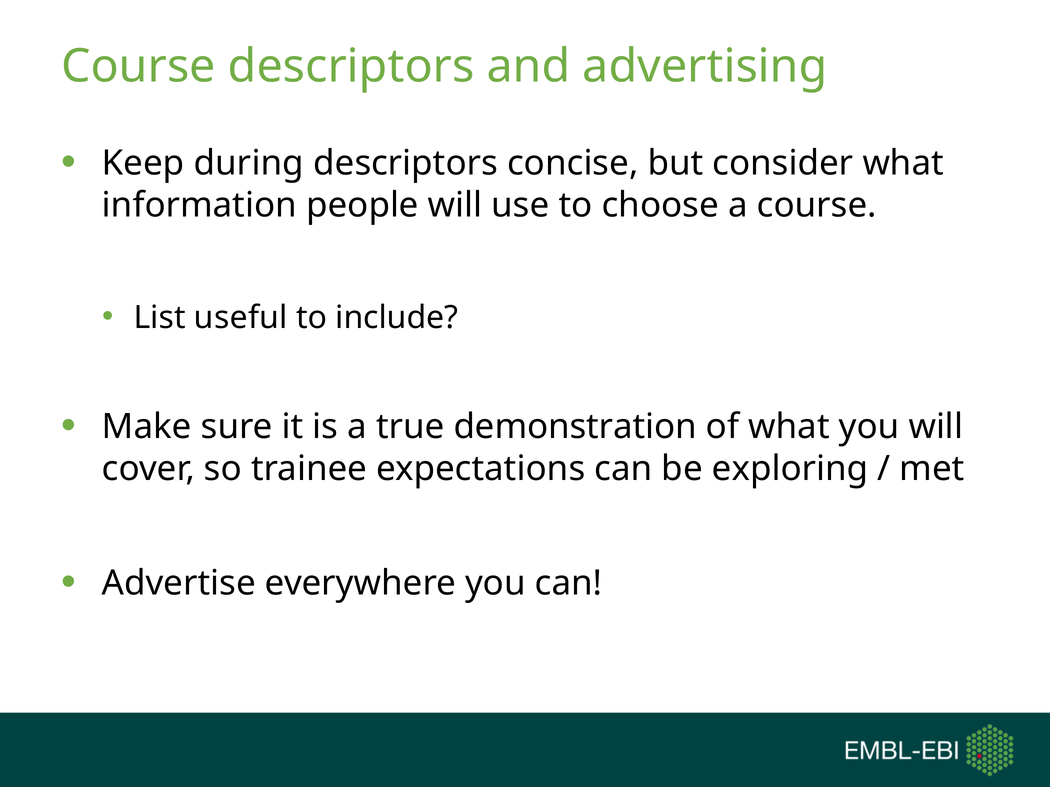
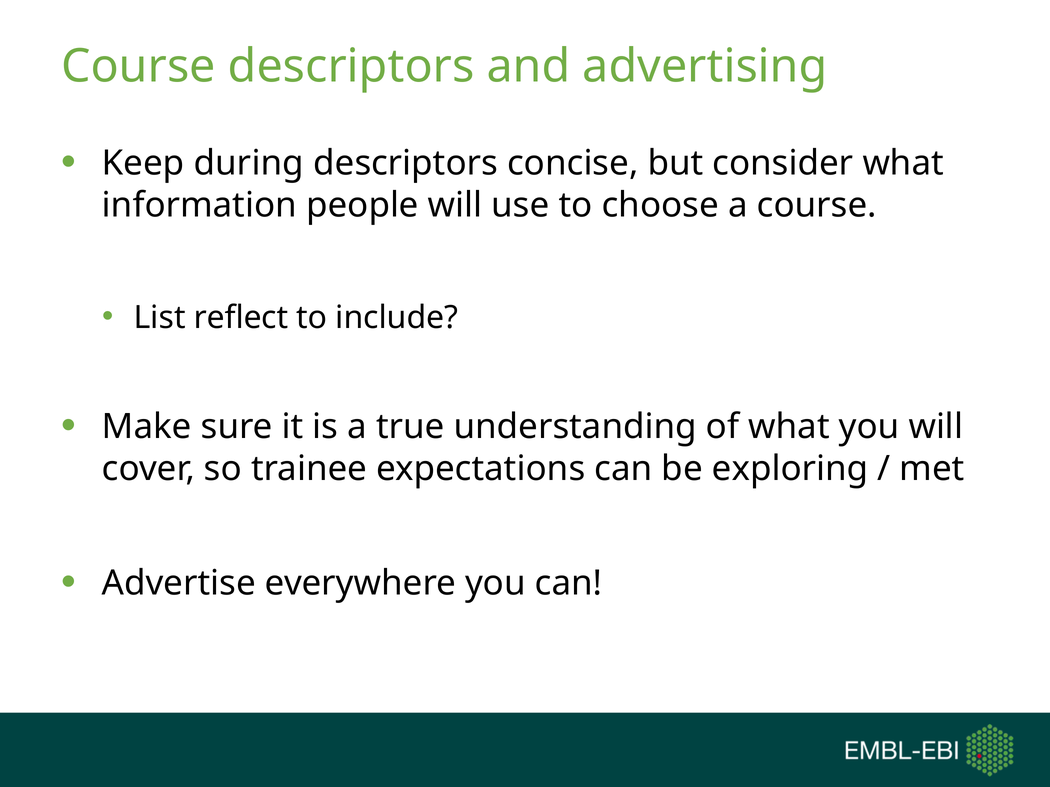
useful: useful -> reflect (241, 318)
demonstration: demonstration -> understanding (575, 427)
